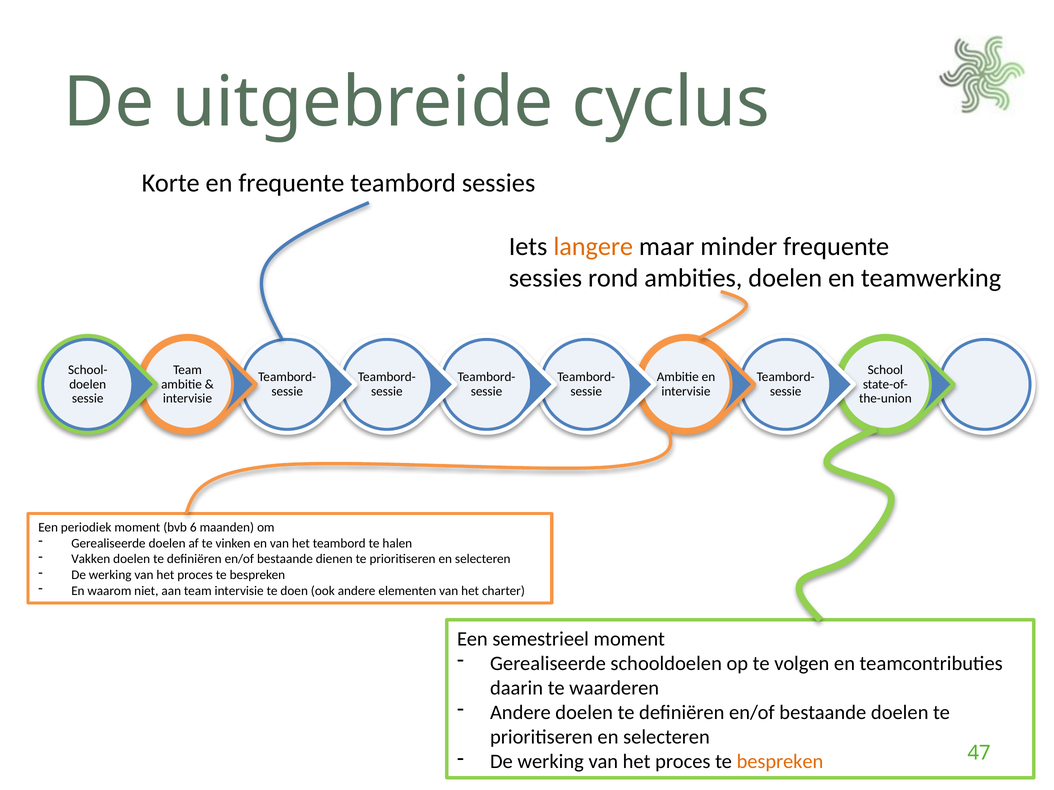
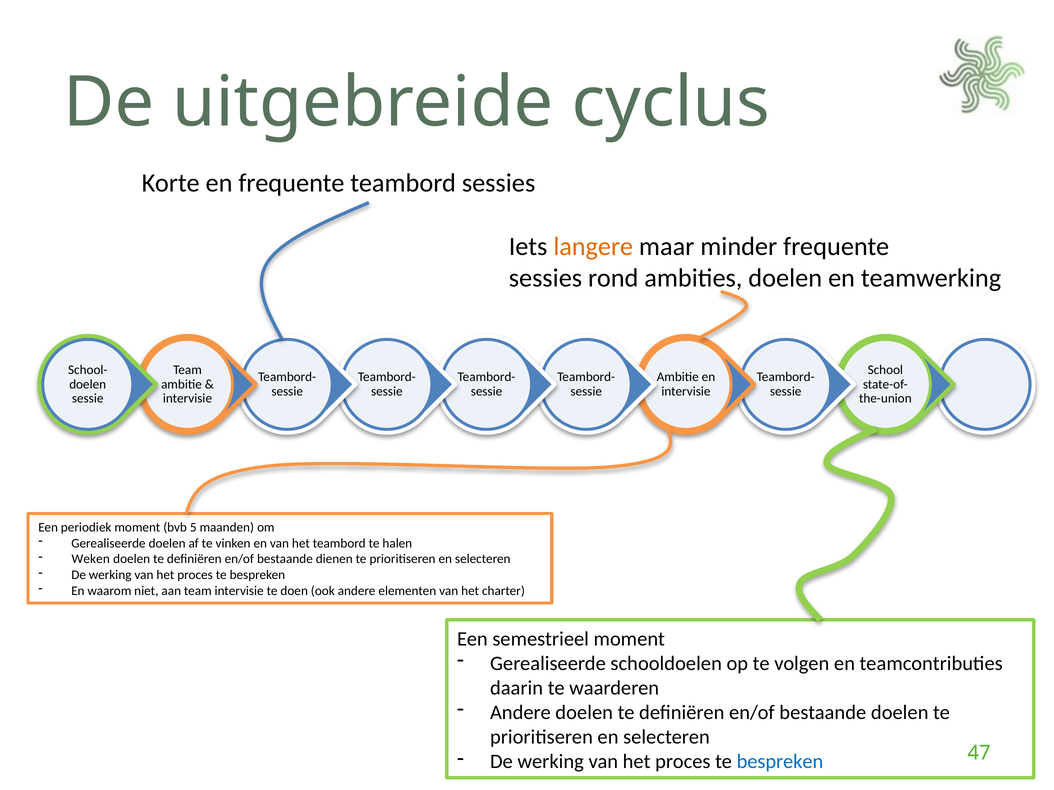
6: 6 -> 5 (193, 528)
Vakken: Vakken -> Weken (91, 559)
bespreken colour: orange -> blue (780, 762)
